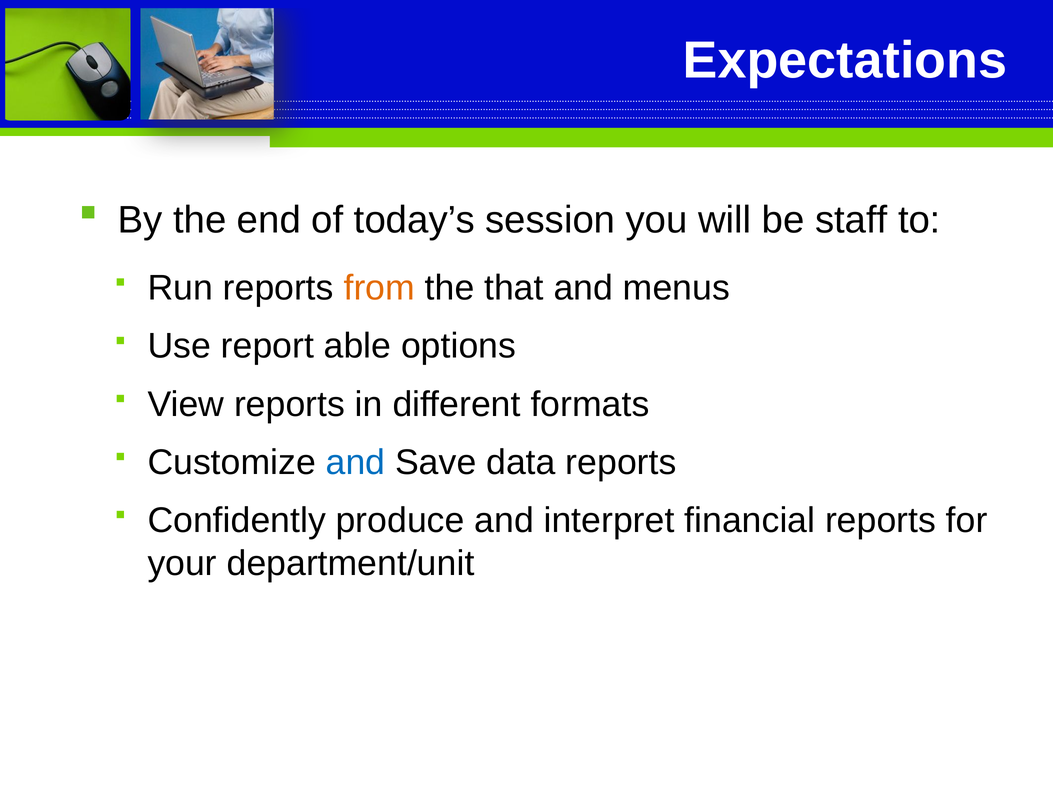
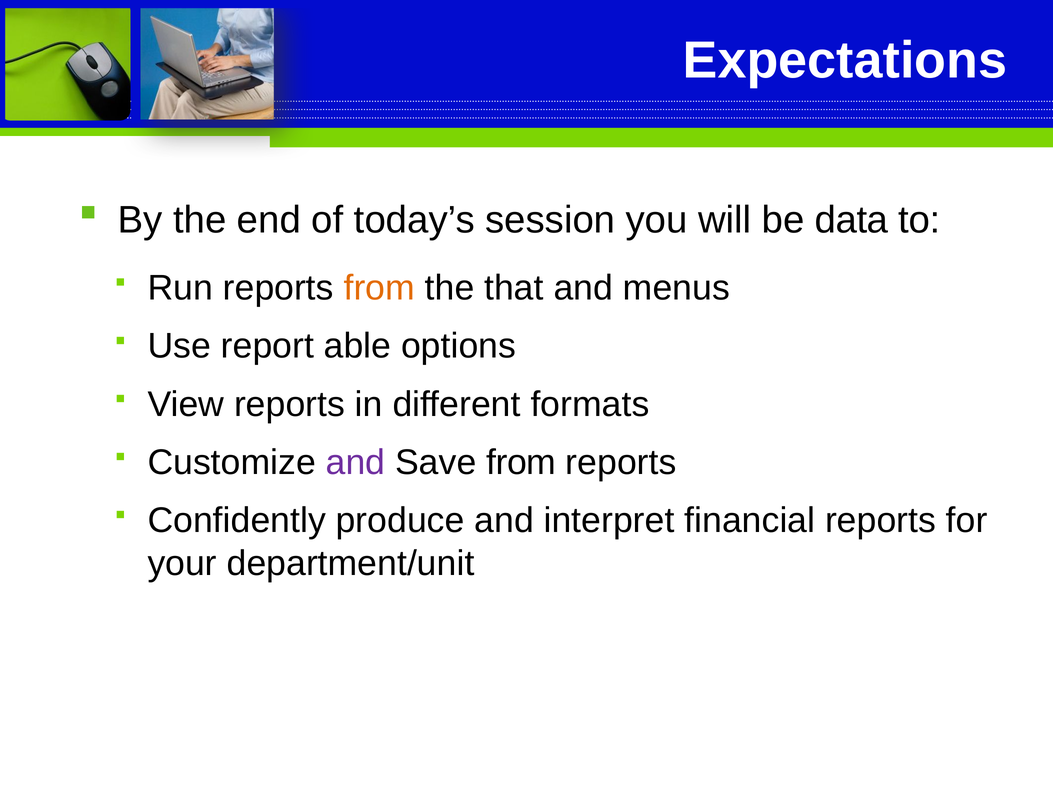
staff: staff -> data (851, 220)
and colour: blue -> purple (355, 462)
Save data: data -> from (521, 462)
